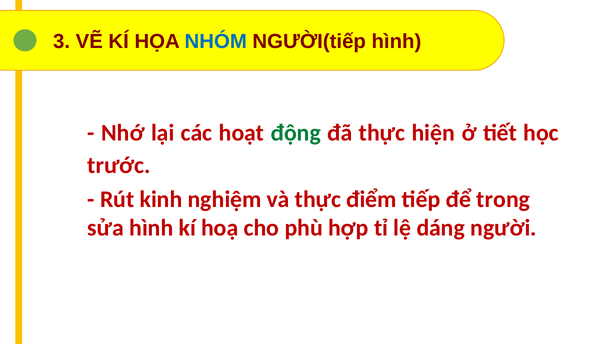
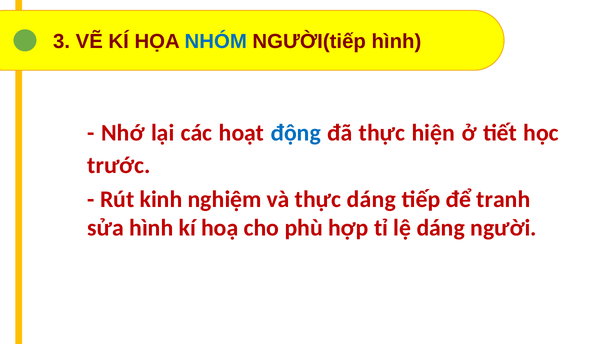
động colour: green -> blue (296, 133)
thực điểm: điểm -> dáng (371, 199)
trong: trong -> tranh (503, 199)
